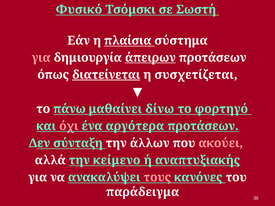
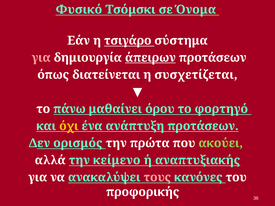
Σωστή: Σωστή -> Όνομα (196, 10)
πλαίσια: πλαίσια -> τσιγάρο (128, 41)
διατείνεται underline: present -> none (106, 75)
δίνω: δίνω -> όρου (160, 109)
όχι colour: pink -> yellow (69, 126)
αργότερα: αργότερα -> ανάπτυξη (135, 126)
σύνταξη: σύνταξη -> ορισμός (78, 143)
άλλων: άλλων -> πρώτα (150, 143)
ακούει colour: pink -> light green (221, 143)
παράδειγμα: παράδειγμα -> προφορικής (143, 192)
